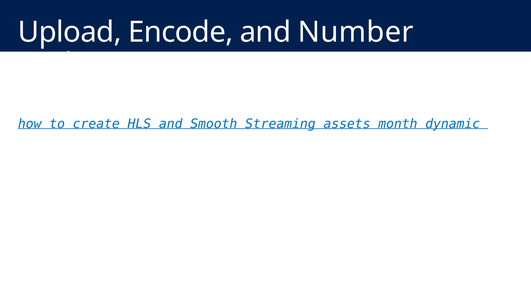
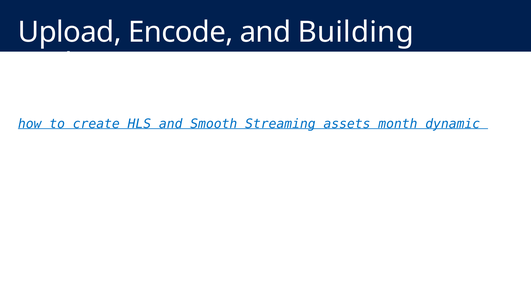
Number: Number -> Building (356, 32)
